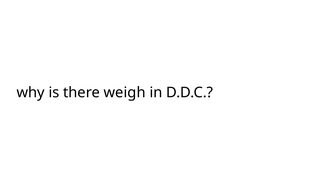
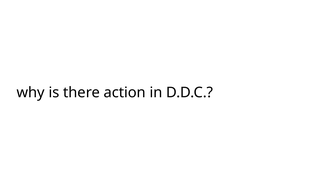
weigh: weigh -> action (125, 93)
